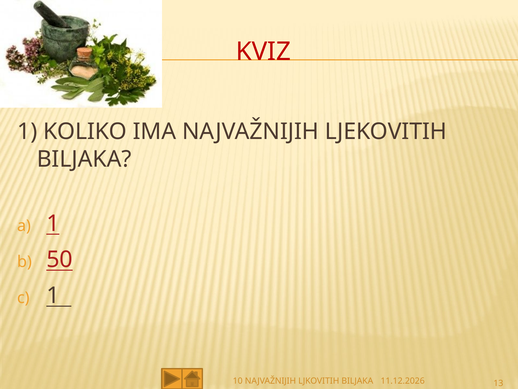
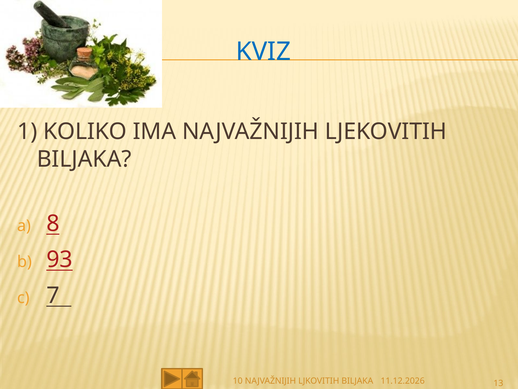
KVIZ colour: red -> blue (263, 51)
1: 1 -> 8 (53, 223)
50: 50 -> 93 (60, 259)
1: 1 -> 7 (53, 295)
